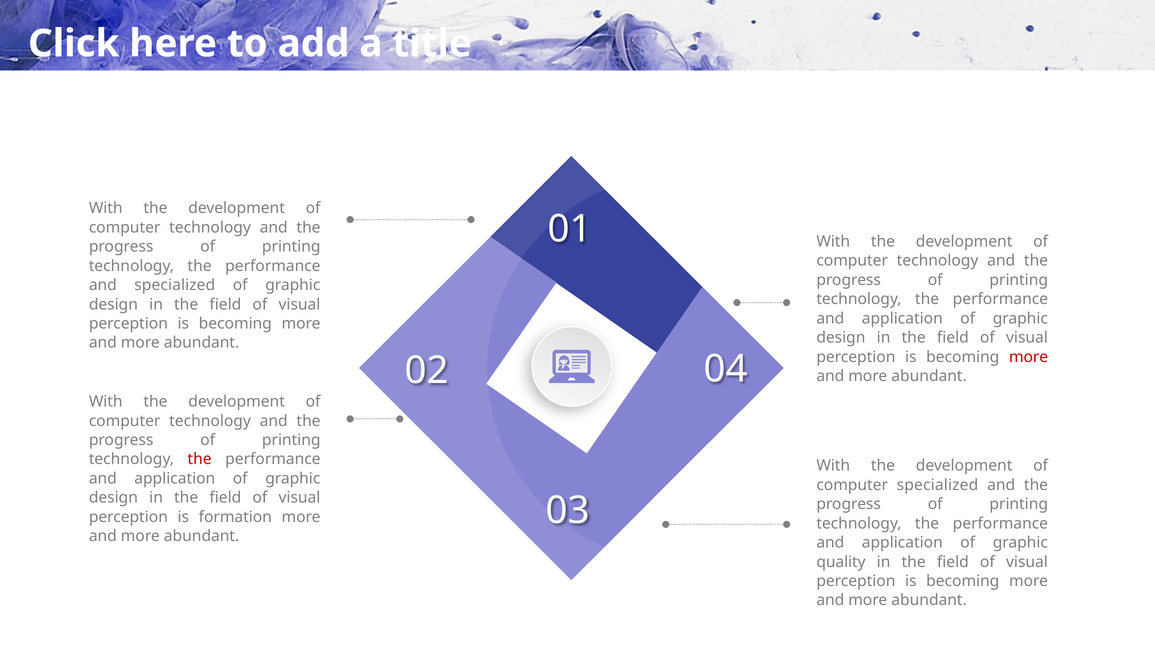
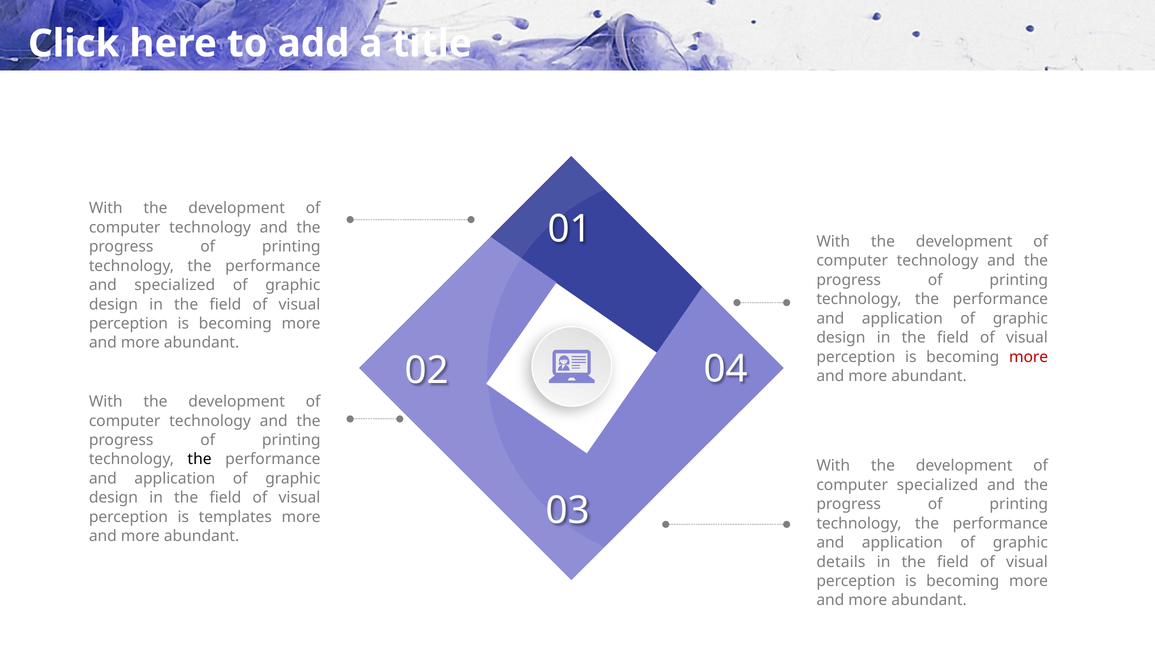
the colour: red -> black (200, 460)
formation: formation -> templates (235, 518)
quality: quality -> details (841, 562)
